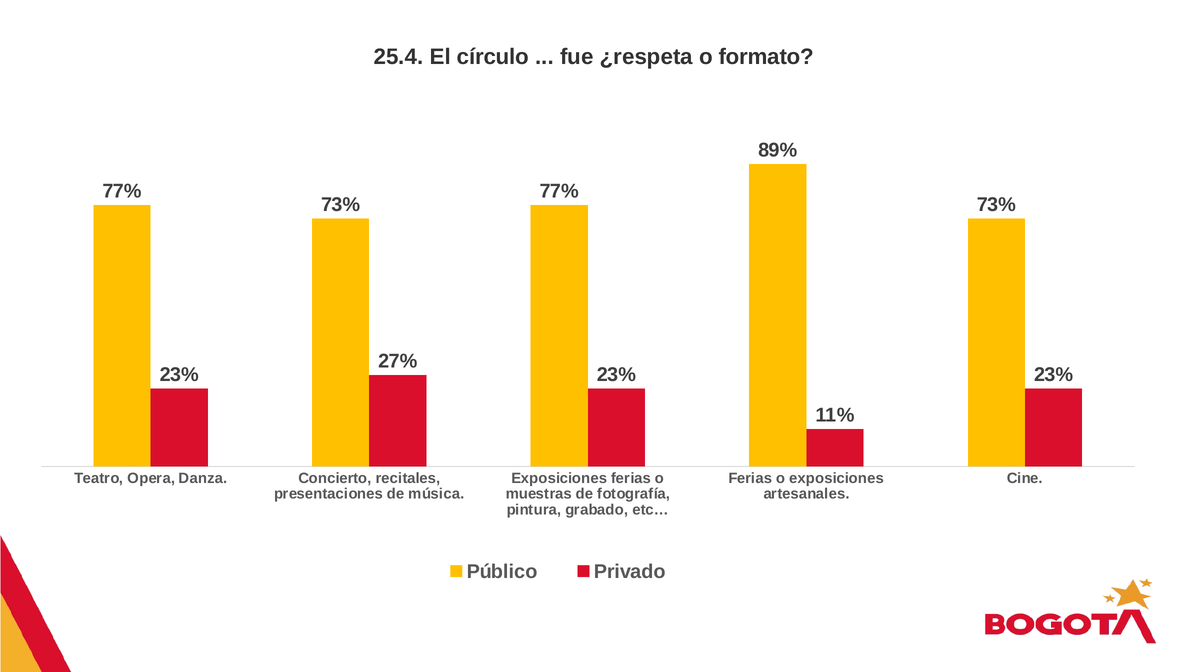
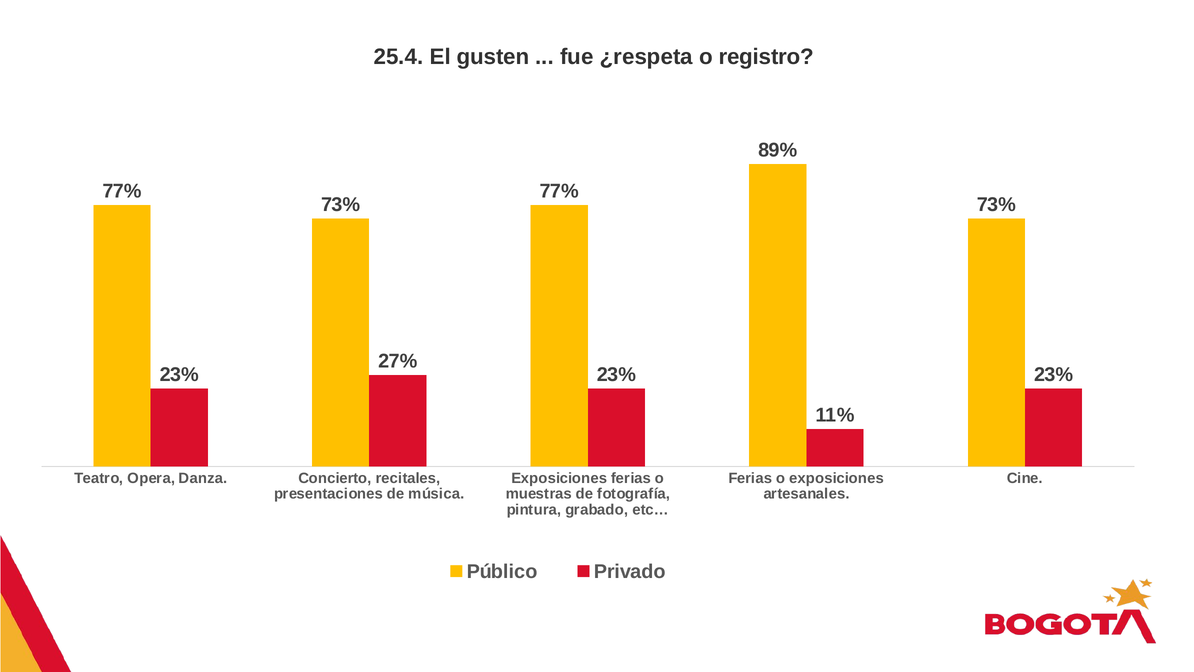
círculo: círculo -> gusten (493, 57)
formato: formato -> registro (766, 57)
